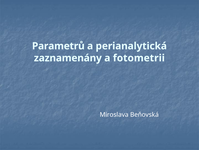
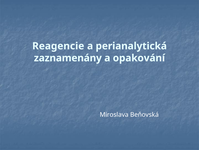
Parametrů: Parametrů -> Reagencie (58, 46)
fotometrii: fotometrii -> opakování (139, 58)
